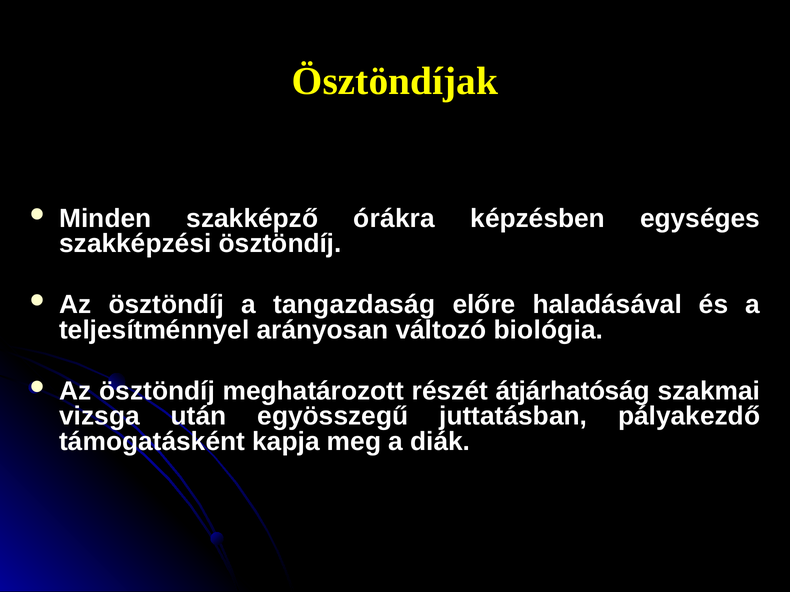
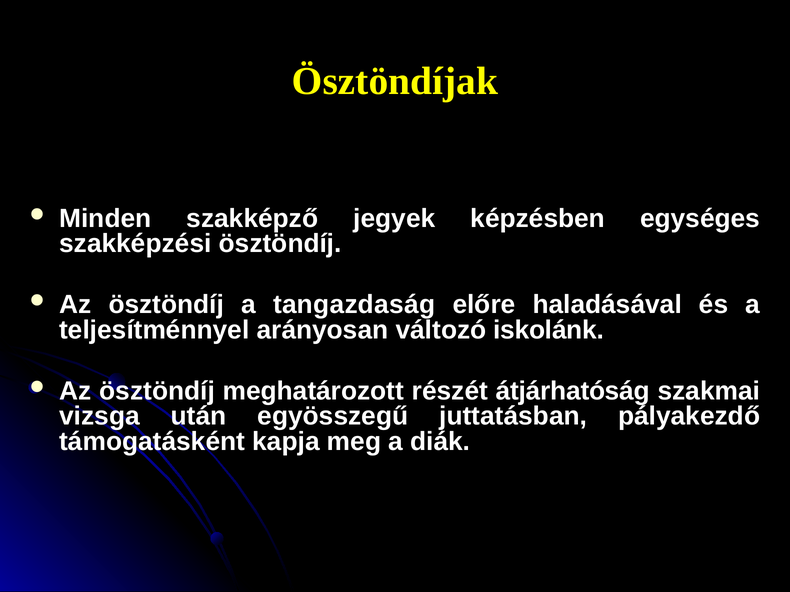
órákra: órákra -> jegyek (394, 219)
biológia: biológia -> iskolánk (549, 330)
